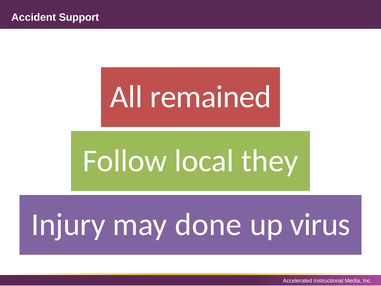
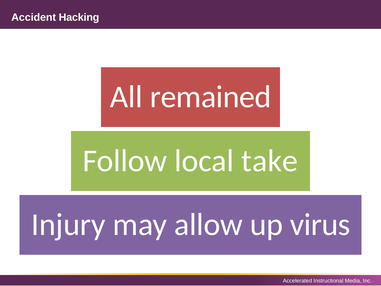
Support: Support -> Hacking (79, 17)
they: they -> take (270, 161)
done: done -> allow (209, 224)
